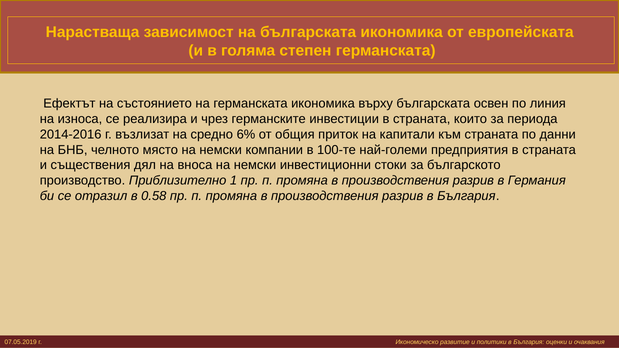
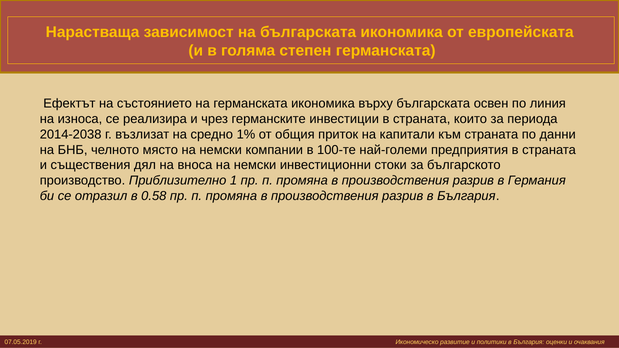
2014-2016: 2014-2016 -> 2014-2038 (71, 134)
6%: 6% -> 1% (246, 134)
